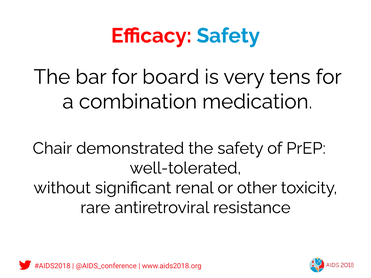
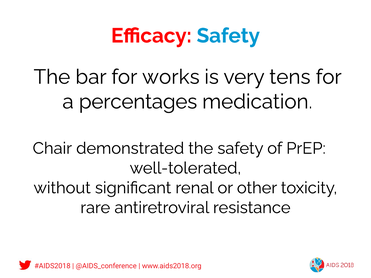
board: board -> works (171, 77)
combination: combination -> percentages (138, 102)
